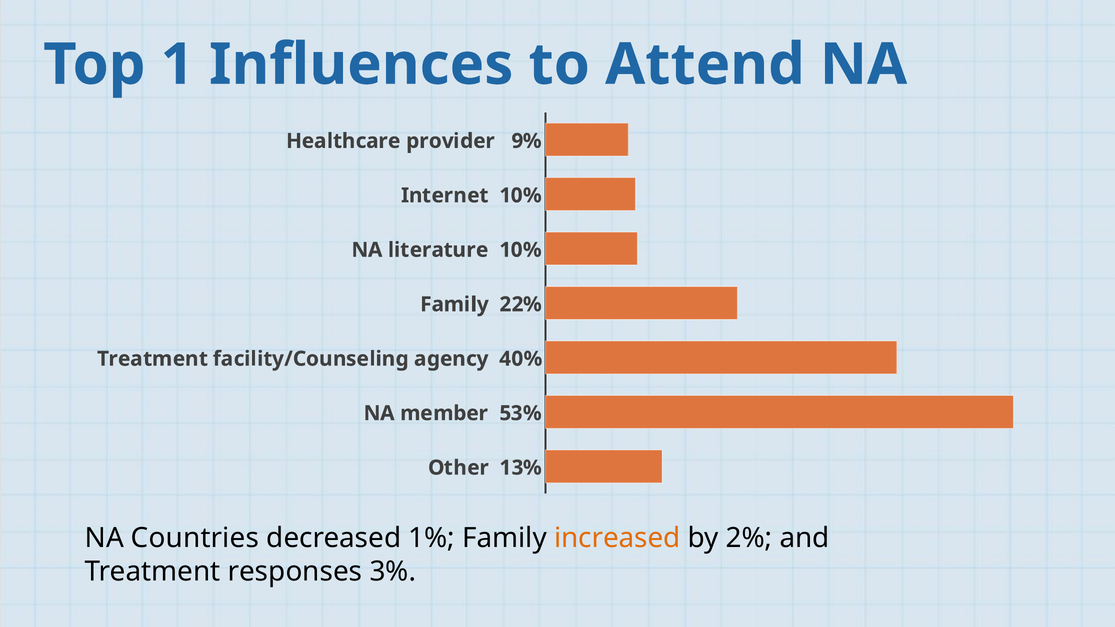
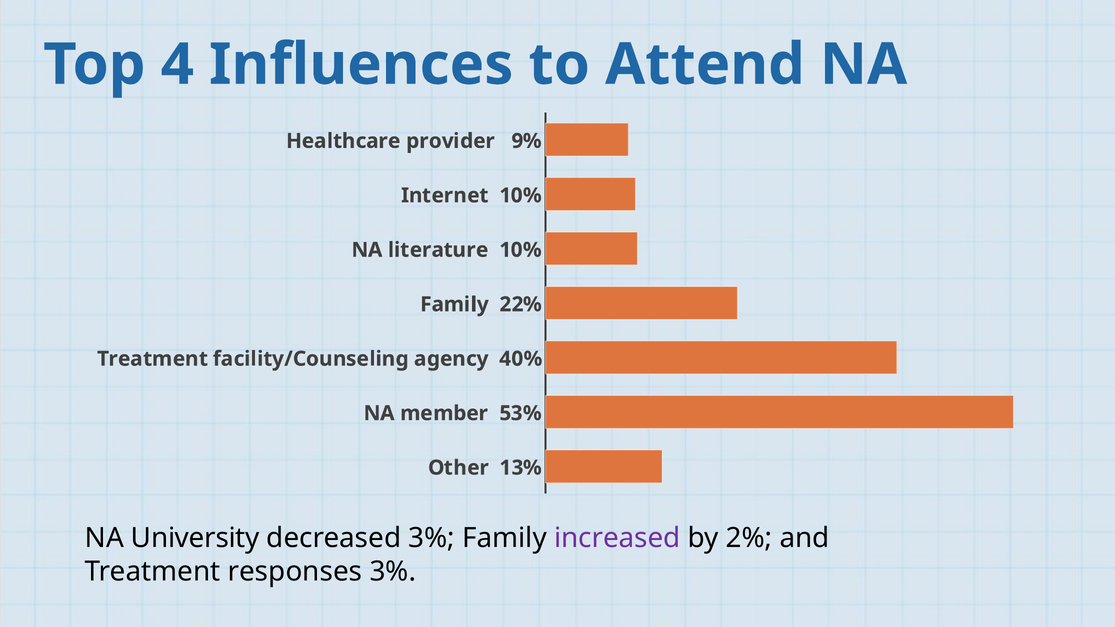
1: 1 -> 4 (177, 65)
Countries: Countries -> University (195, 538)
decreased 1%: 1% -> 3% (432, 538)
increased colour: orange -> purple (617, 538)
